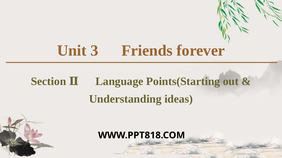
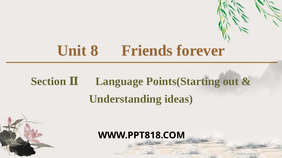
3: 3 -> 8 (94, 51)
